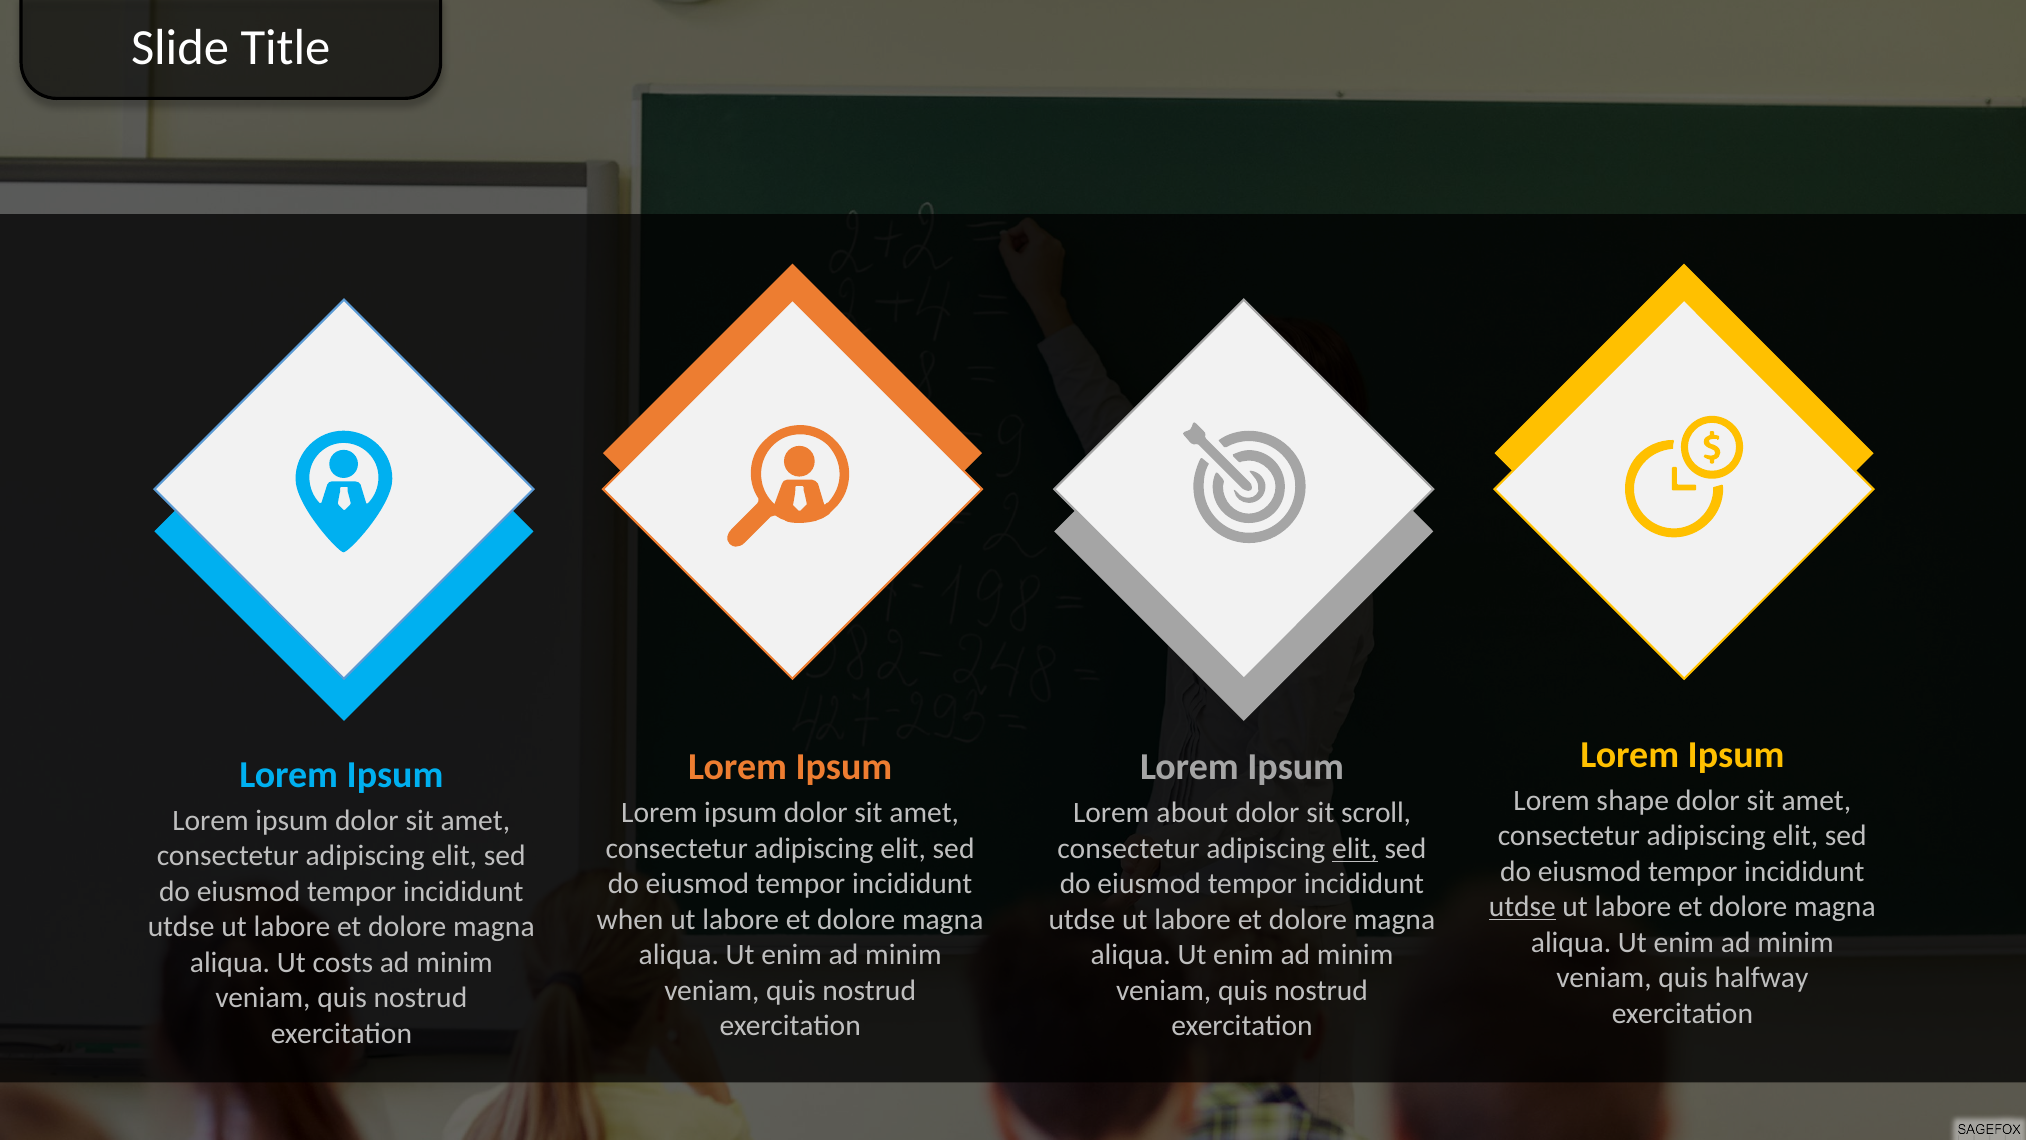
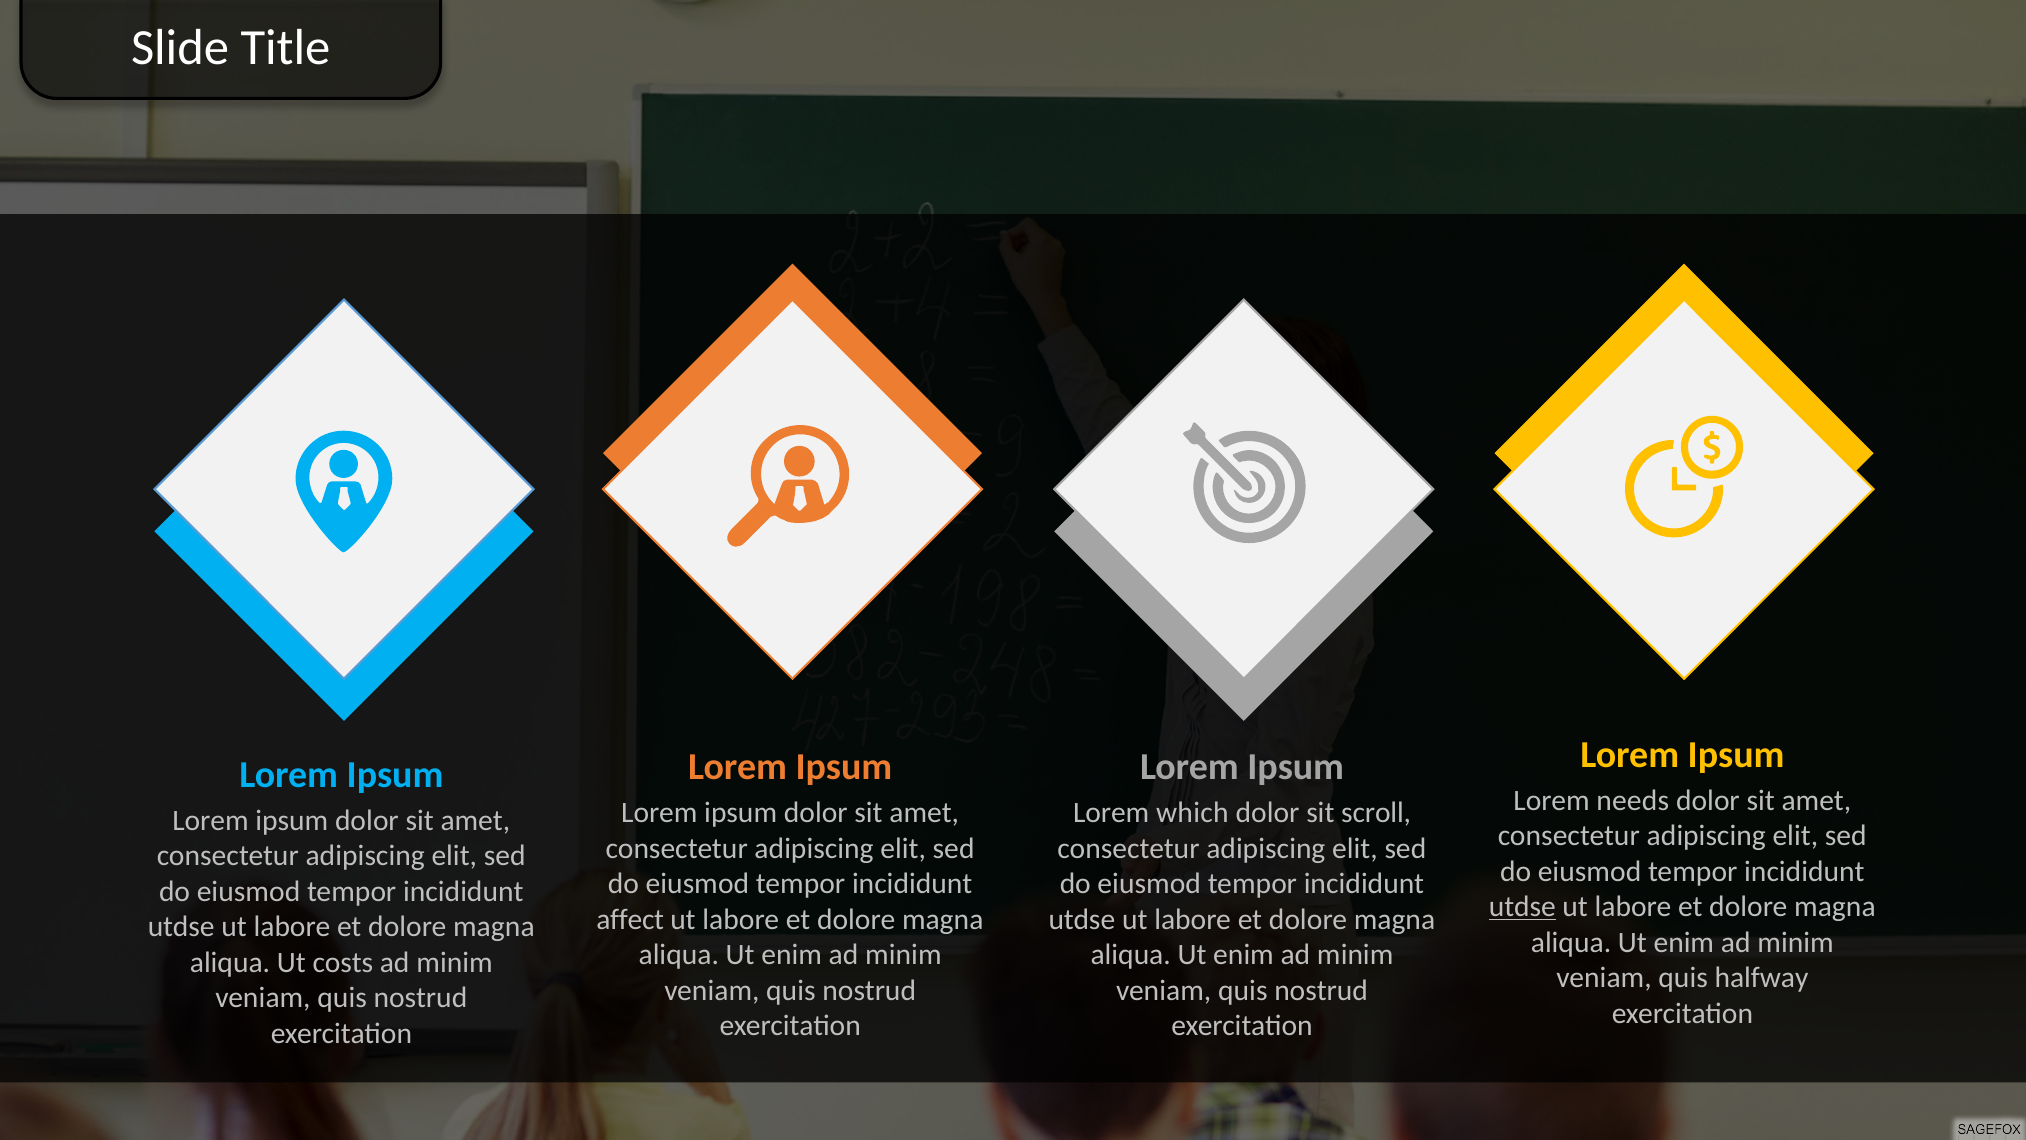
shape: shape -> needs (1633, 800)
about: about -> which (1192, 813)
elit underline: present -> none (1355, 848)
when: when -> affect (630, 919)
